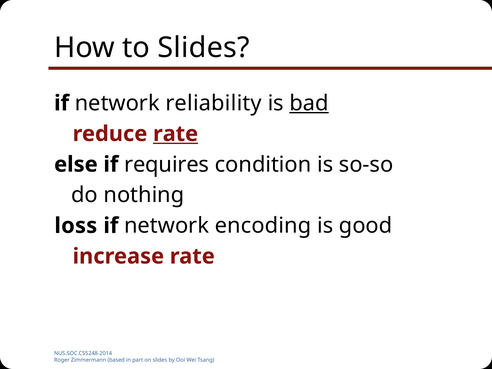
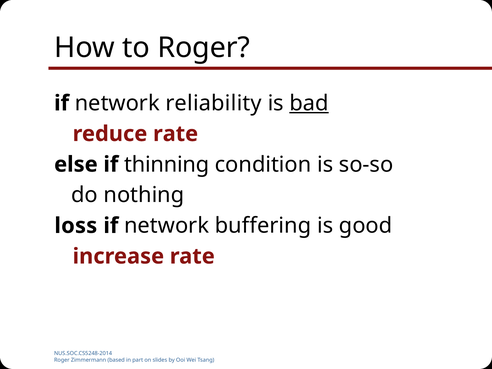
to Slides: Slides -> Roger (204, 48)
rate underline: present -> none (176, 134)
requires: requires -> thinning (167, 164)
encoding: encoding -> buffering (263, 226)
